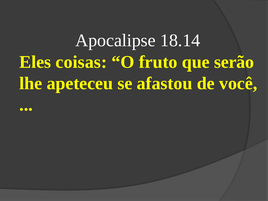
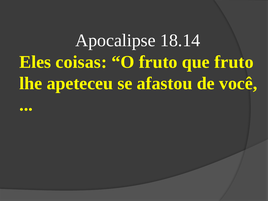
que serão: serão -> fruto (234, 62)
